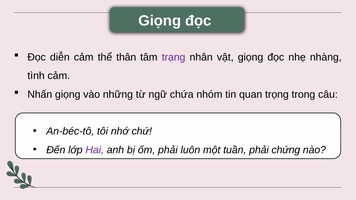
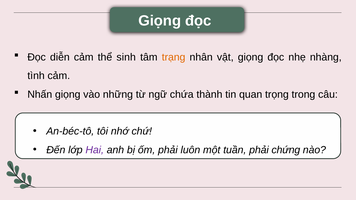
thân: thân -> sinh (126, 57)
trạng colour: purple -> orange (174, 57)
nhóm: nhóm -> thành (209, 95)
